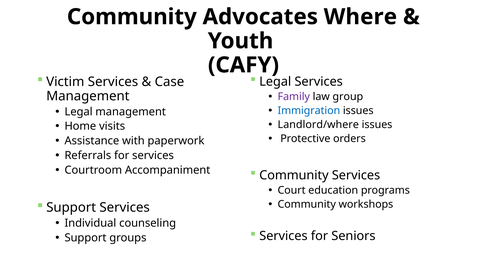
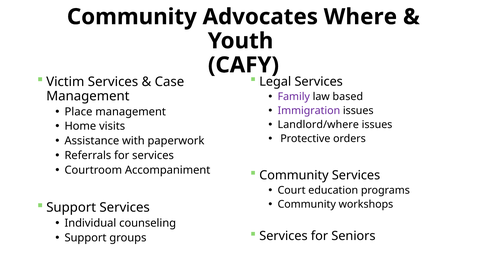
group: group -> based (348, 97)
Immigration colour: blue -> purple (309, 111)
Legal: Legal -> Place (78, 112)
